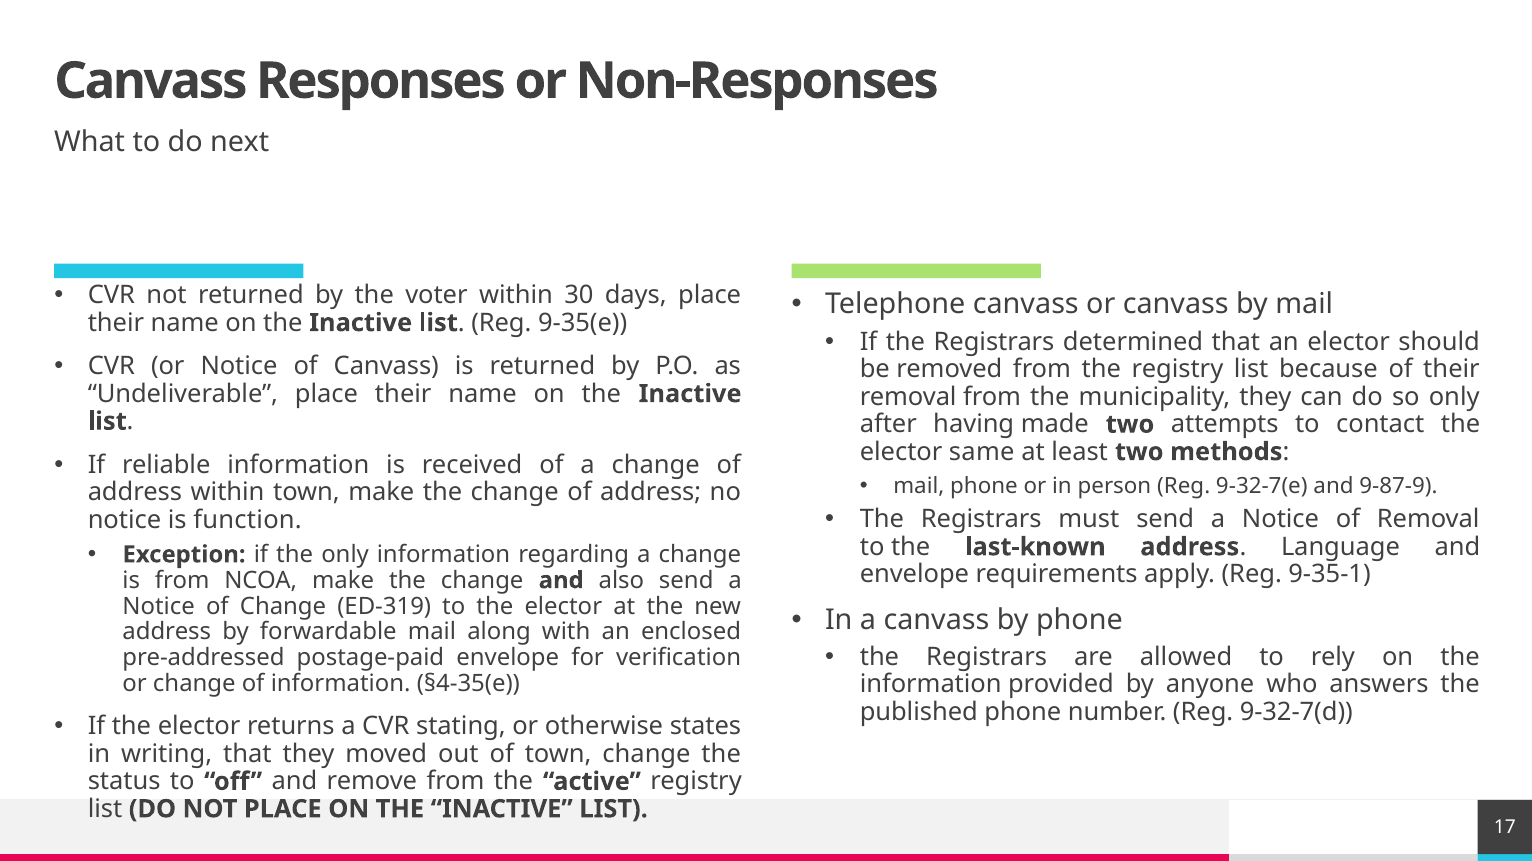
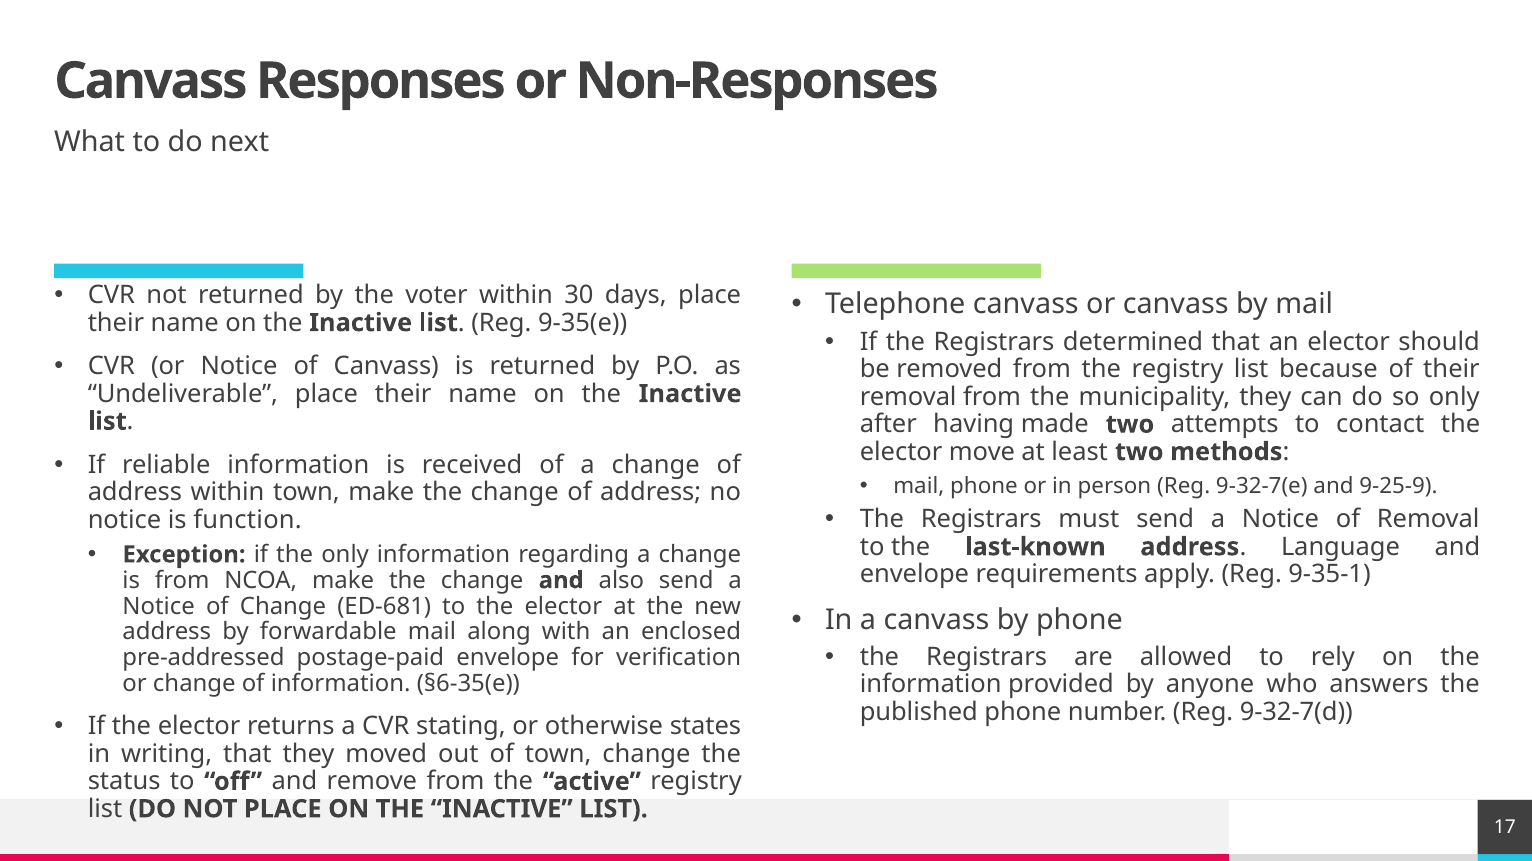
same: same -> move (982, 452)
9-87-9: 9-87-9 -> 9-25-9 (1399, 486)
ED-319: ED-319 -> ED-681 (384, 607)
§4-35(e: §4-35(e -> §6-35(e (468, 684)
